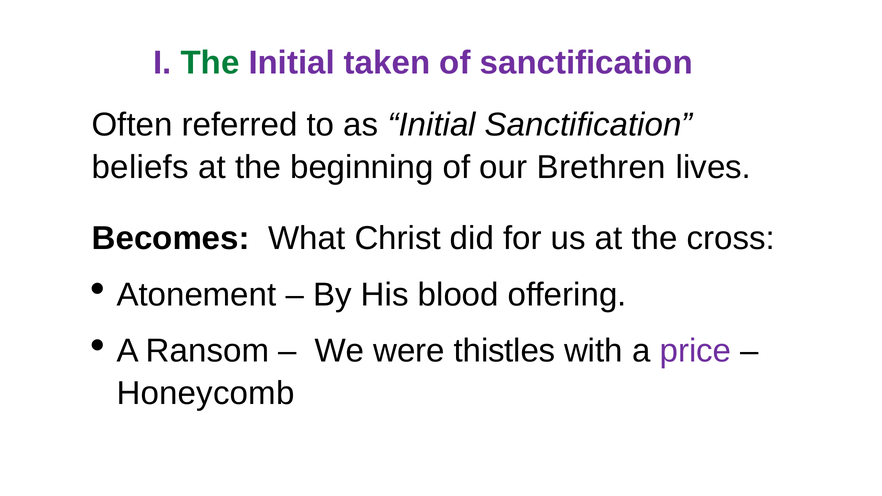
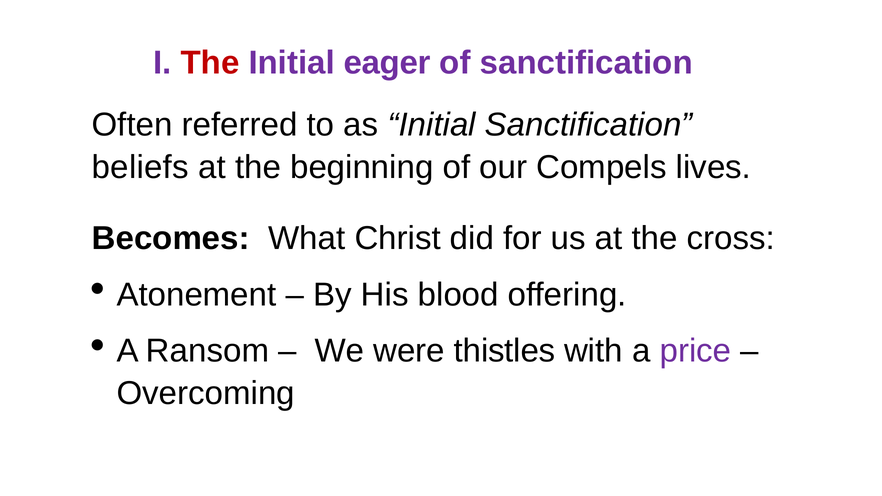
The colour: green -> red (210, 63)
taken: taken -> eager (387, 63)
Brethren: Brethren -> Compels (601, 167)
Honeycomb: Honeycomb -> Overcoming (206, 394)
